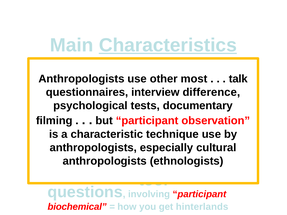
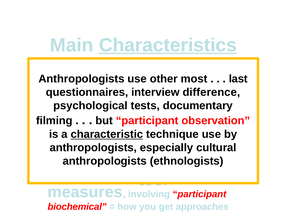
talk: talk -> last (238, 79)
characteristic underline: none -> present (107, 134)
questions: questions -> measures (85, 192)
hinterlands: hinterlands -> approaches (202, 207)
